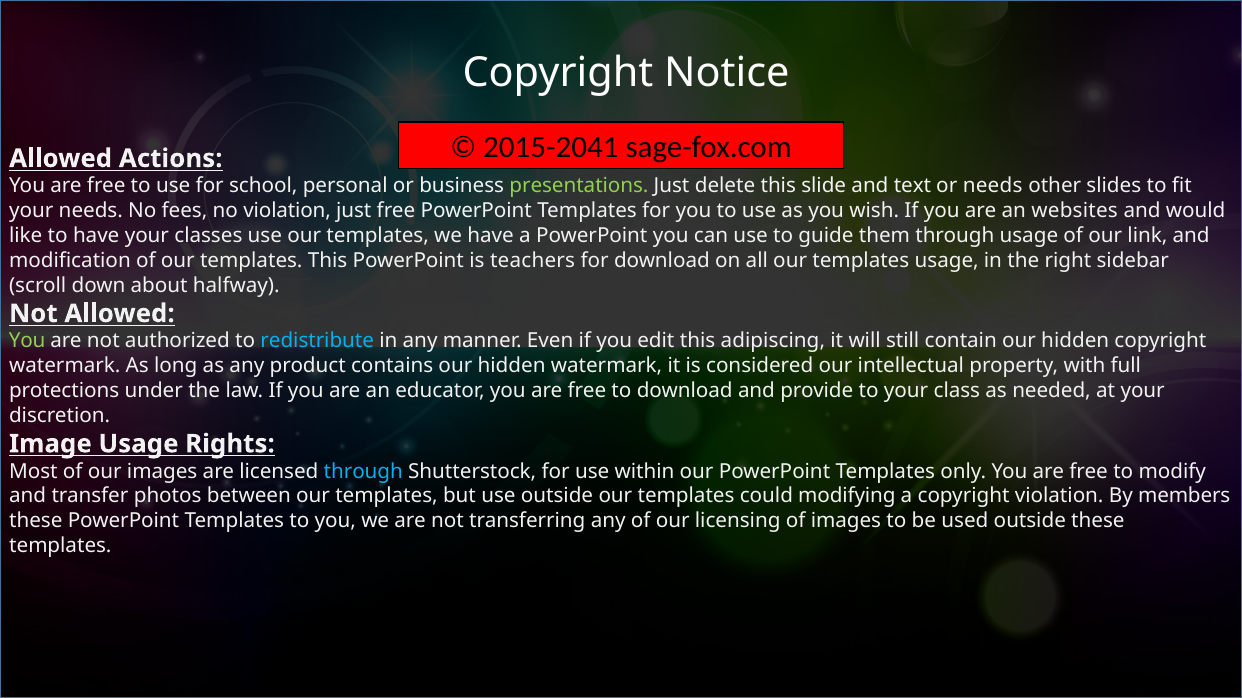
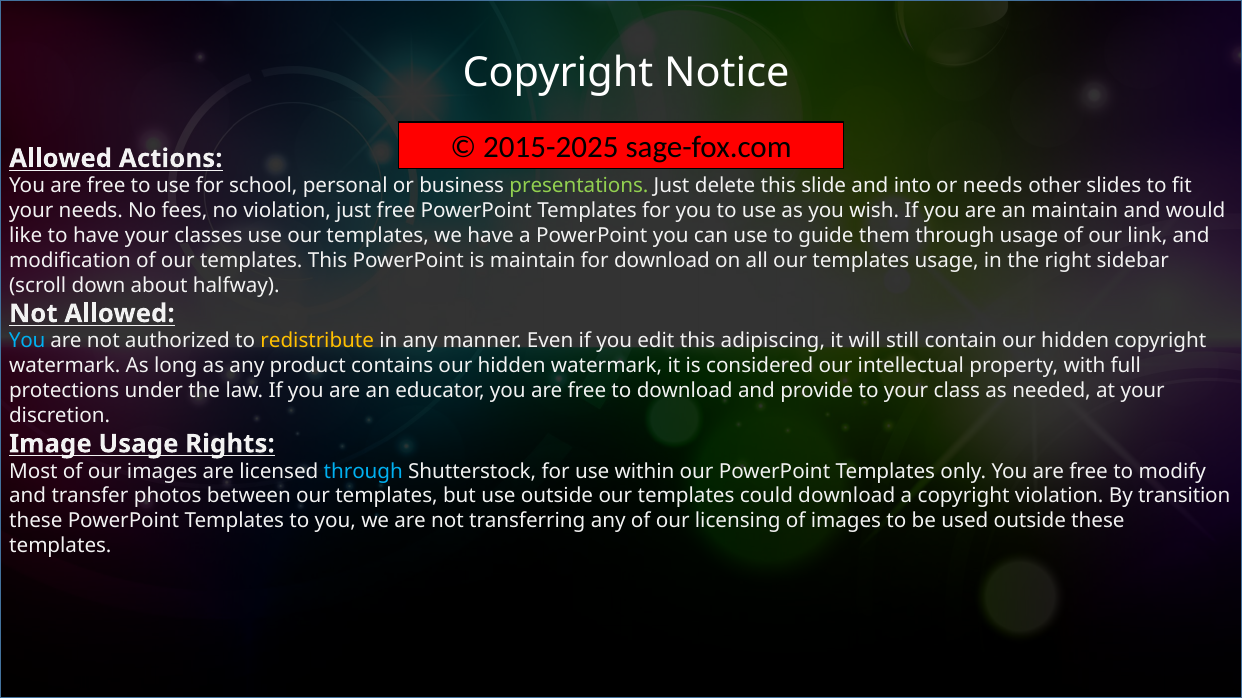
2015-2041: 2015-2041 -> 2015-2025 (551, 147)
text: text -> into (913, 186)
an websites: websites -> maintain (1075, 211)
is teachers: teachers -> maintain (533, 261)
You colour: light green -> light blue (27, 341)
redistribute colour: light blue -> yellow (317, 341)
could modifying: modifying -> download (847, 497)
members: members -> transition (1184, 497)
